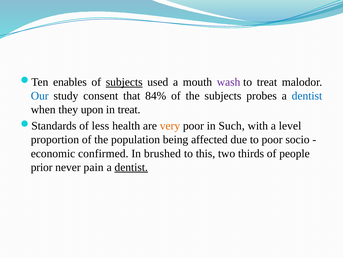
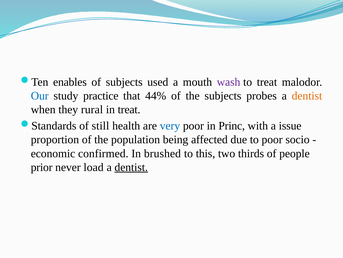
subjects underline: present -> none (124, 82)
consent: consent -> practice (101, 96)
84%: 84% -> 44% (156, 96)
dentist colour: blue -> orange (307, 96)
upon: upon -> rural (92, 109)
less: less -> still (100, 126)
very colour: orange -> blue (170, 126)
Such: Such -> Princ (232, 126)
level: level -> issue (290, 126)
pain: pain -> load (94, 167)
